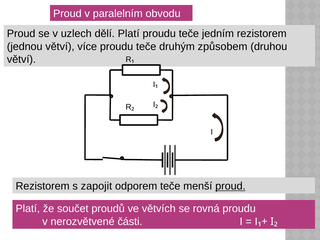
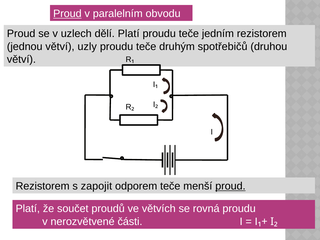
Proud underline: none -> present (67, 14)
více: více -> uzly (87, 47)
způsobem: způsobem -> spotřebičů (223, 47)
